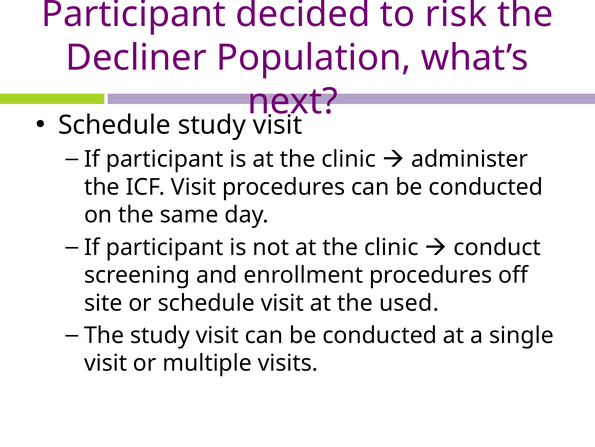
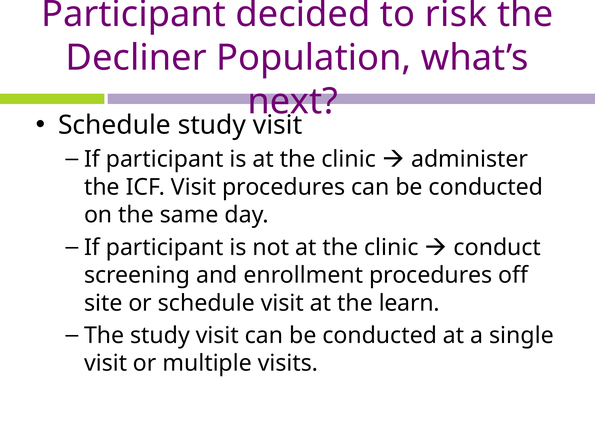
used: used -> learn (409, 303)
